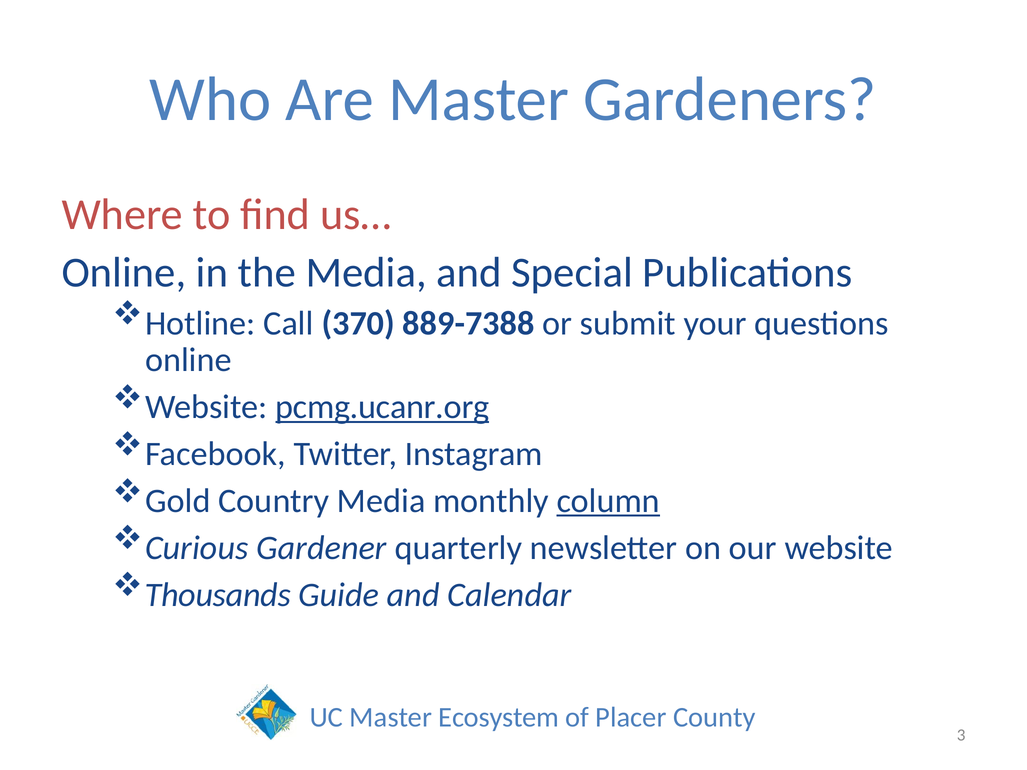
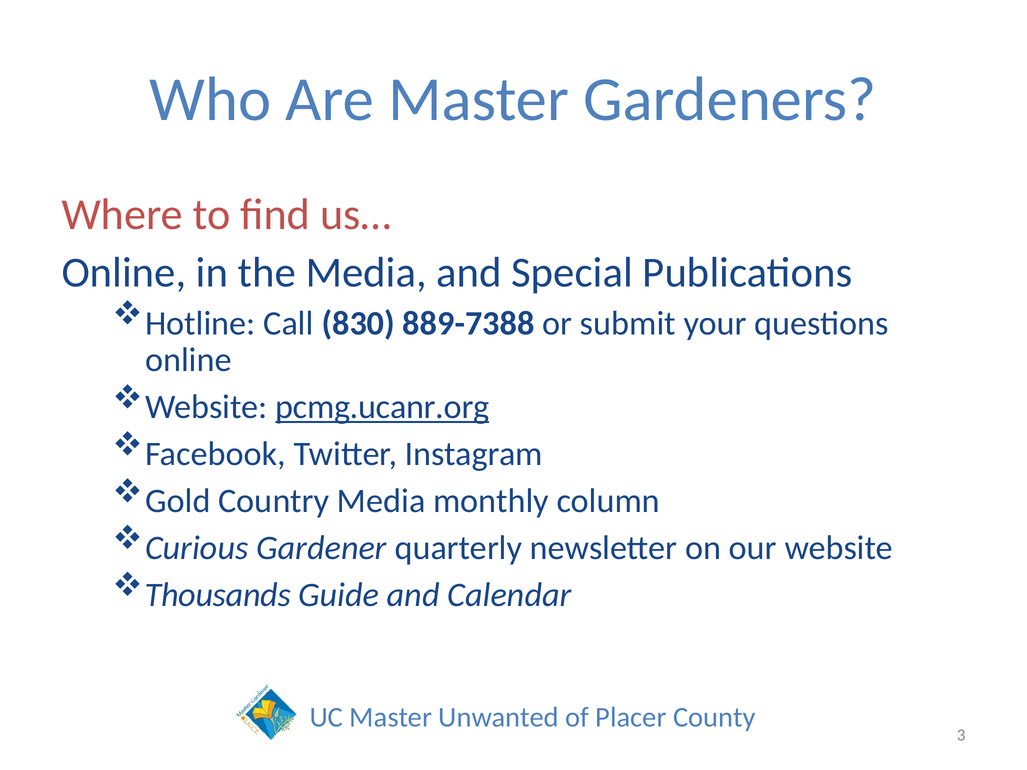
370: 370 -> 830 (358, 323)
column underline: present -> none (608, 501)
Ecosystem: Ecosystem -> Unwanted (499, 717)
